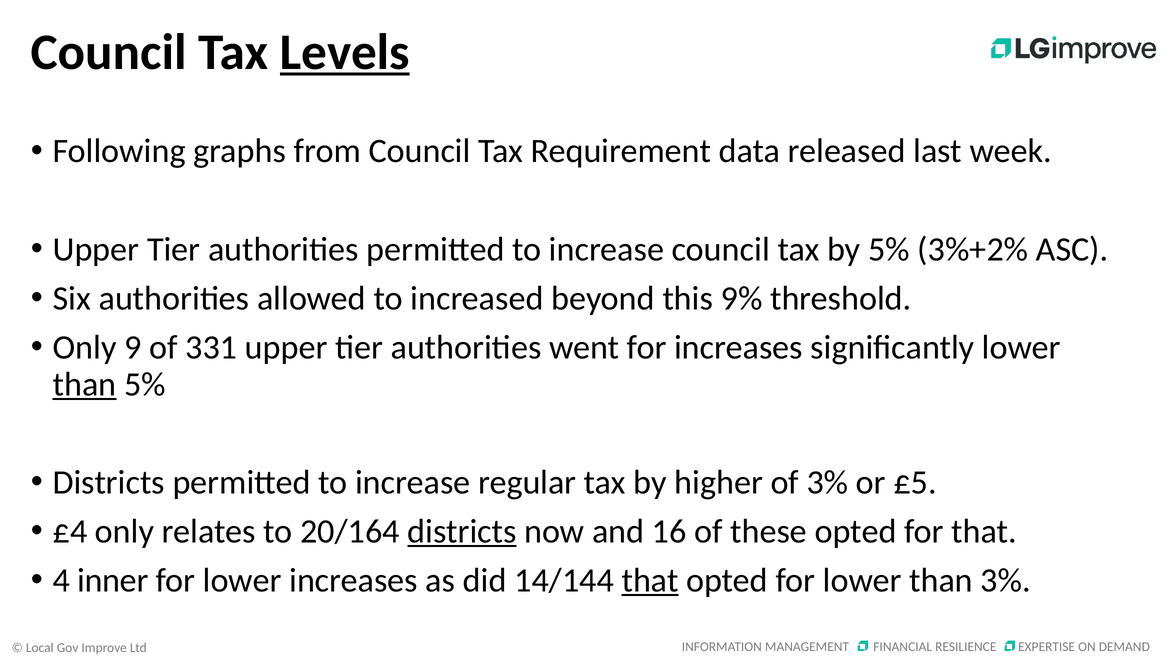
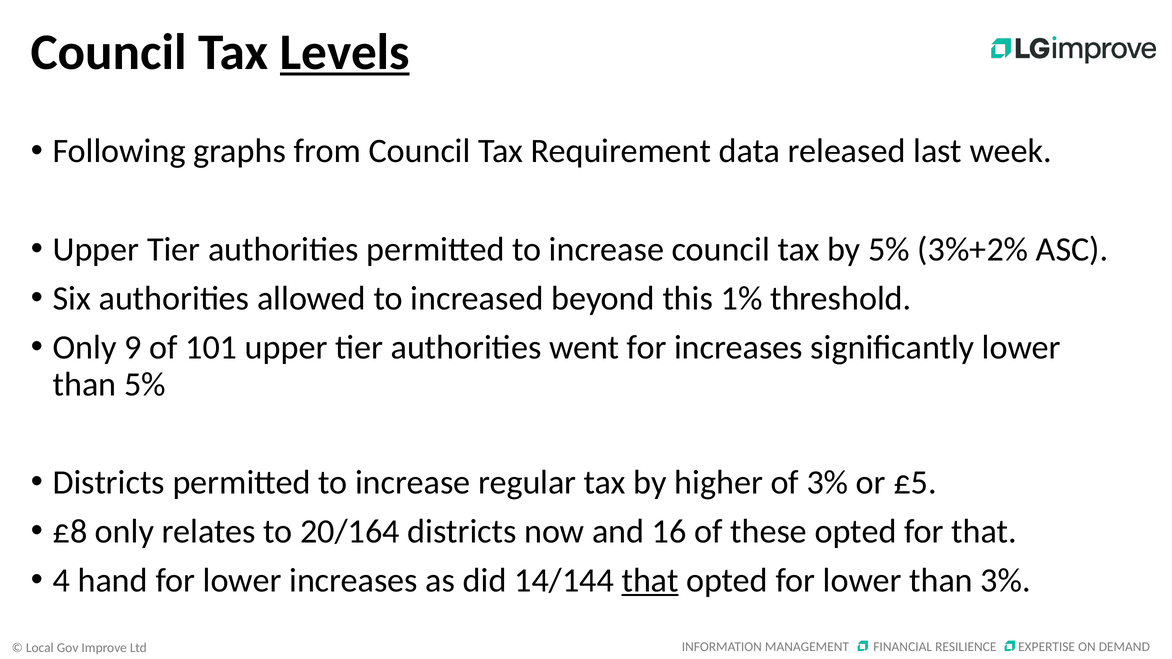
9%: 9% -> 1% (742, 298)
331: 331 -> 101 (211, 348)
than underline: present -> none (85, 384)
£4: £4 -> £8 (70, 532)
districts underline: present -> none (462, 532)
inner: inner -> hand (113, 581)
